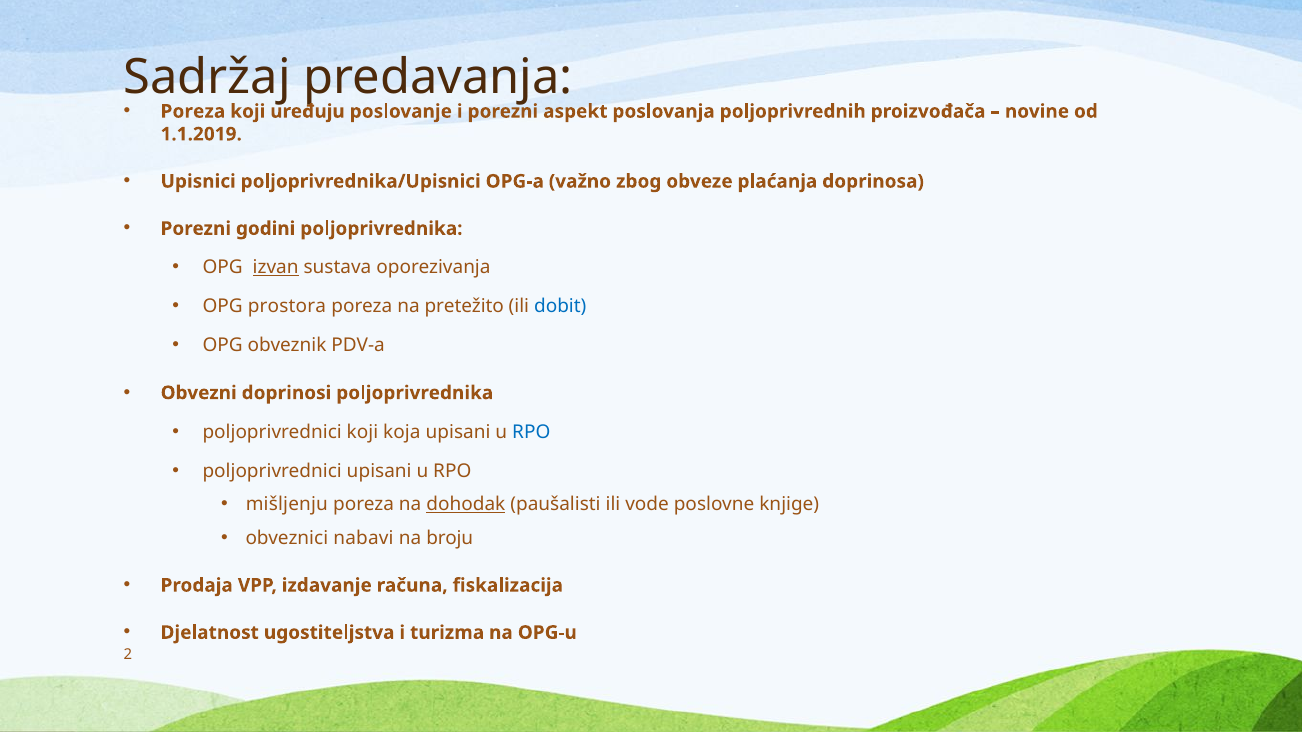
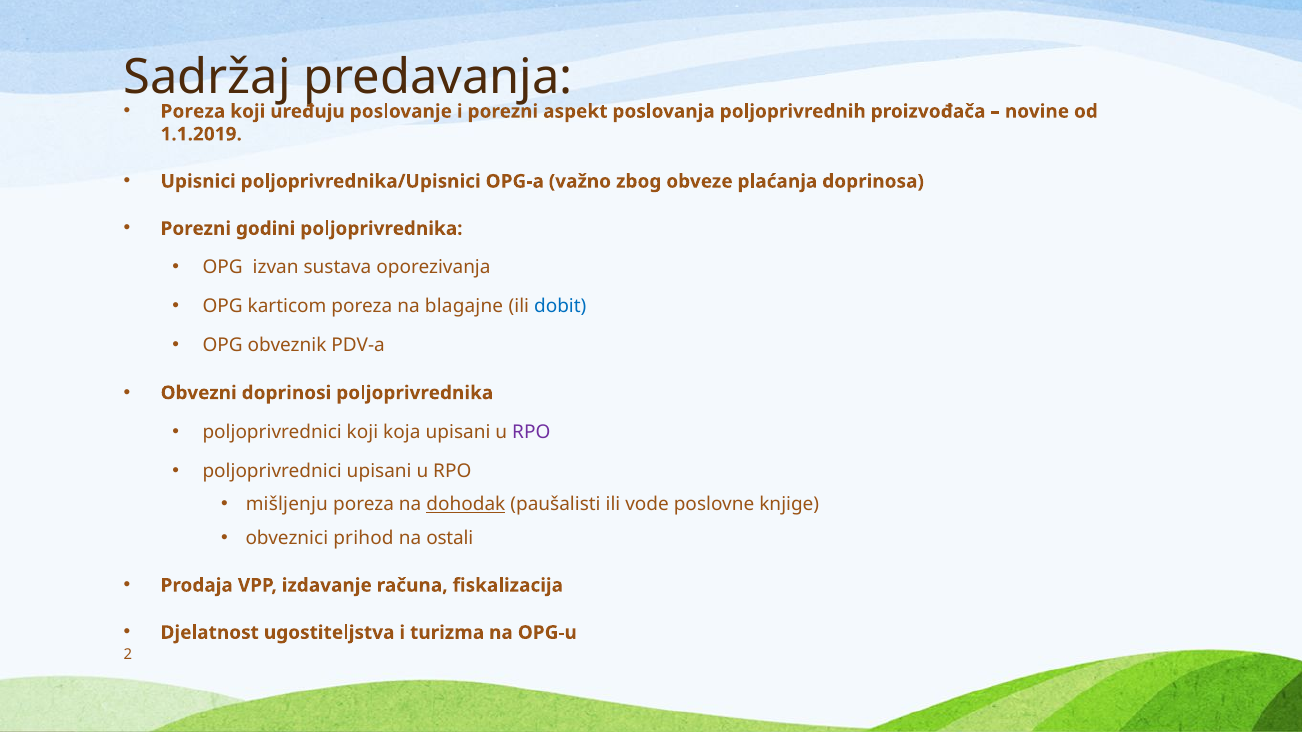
izvan underline: present -> none (276, 268)
prostora: prostora -> karticom (287, 307)
pretežito: pretežito -> blagajne (464, 307)
RPO colour: blue -> purple (531, 432)
nabavi: nabavi -> prihod (363, 538)
broju: broju -> ostali (450, 538)
